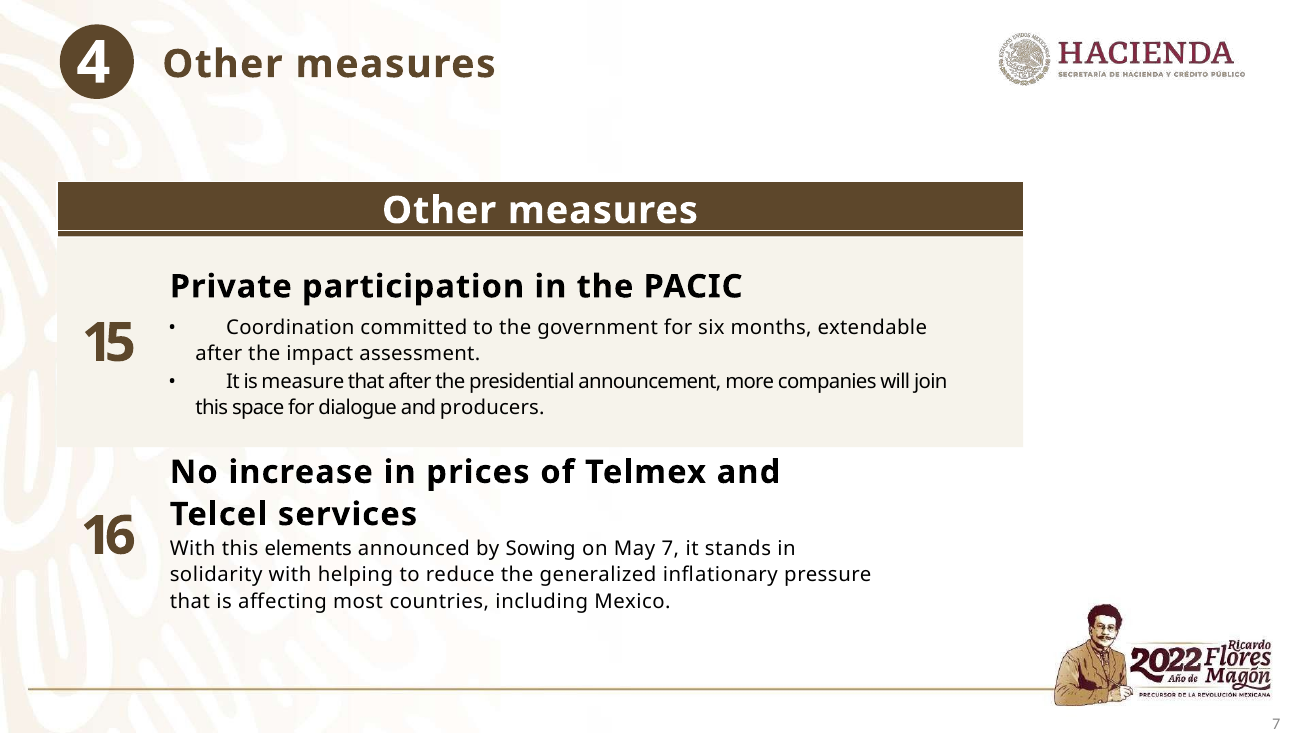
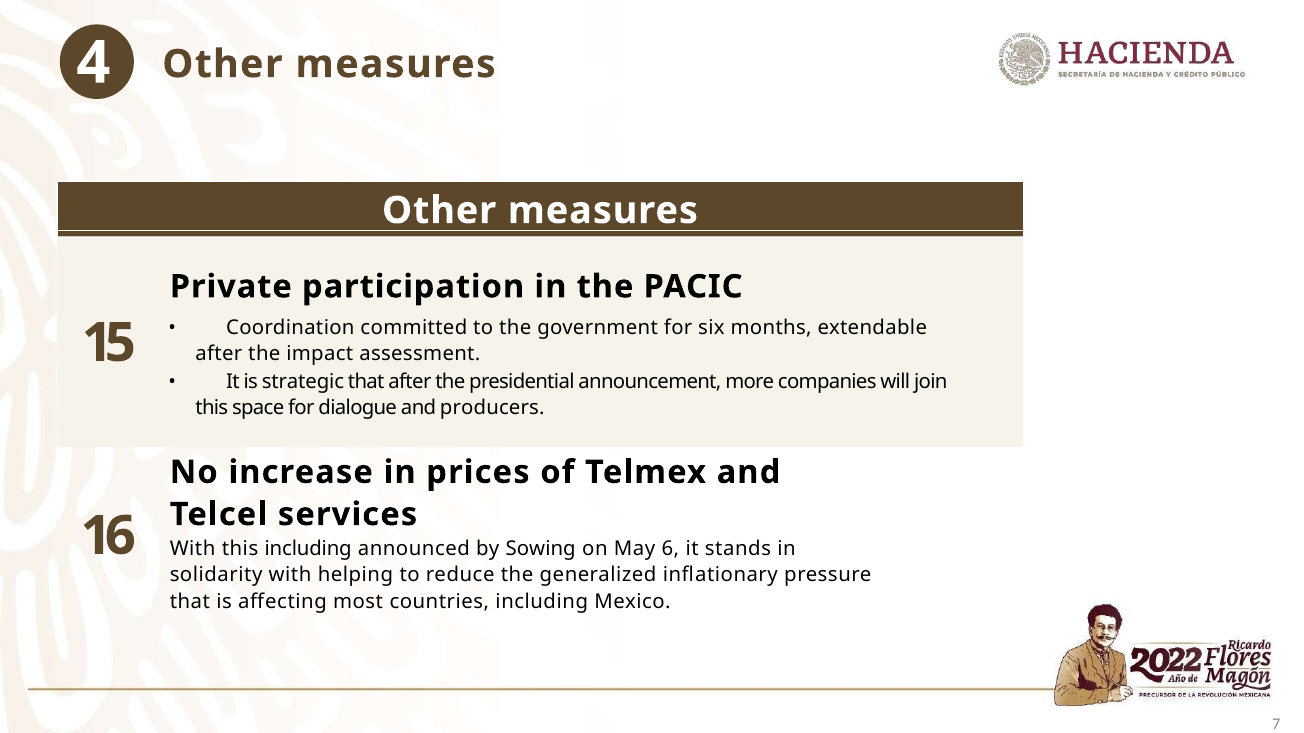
measure: measure -> strategic (303, 382)
this elements: elements -> including (308, 549)
May 7: 7 -> 6 (670, 549)
